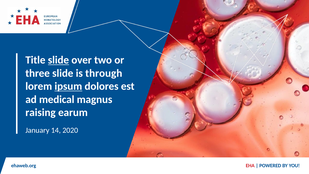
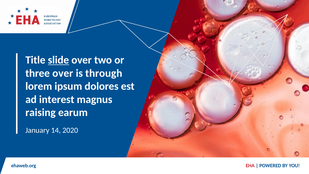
three slide: slide -> over (63, 73)
ipsum underline: present -> none (68, 86)
medical: medical -> interest (57, 99)
